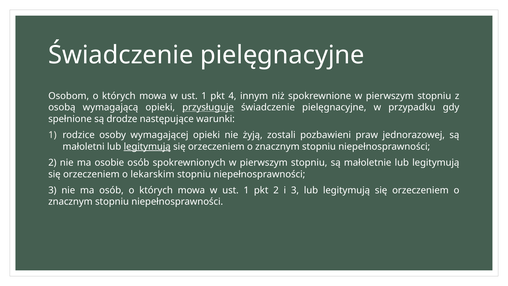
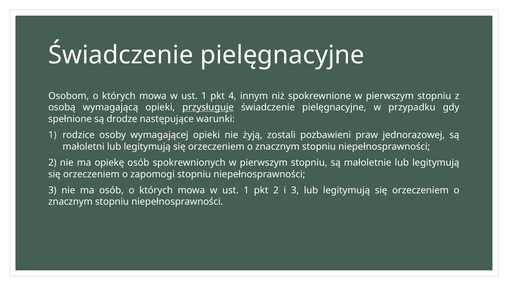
legitymują underline: present -> none (147, 146)
osobie: osobie -> opiekę (109, 163)
lekarskim: lekarskim -> zapomogi (153, 174)
